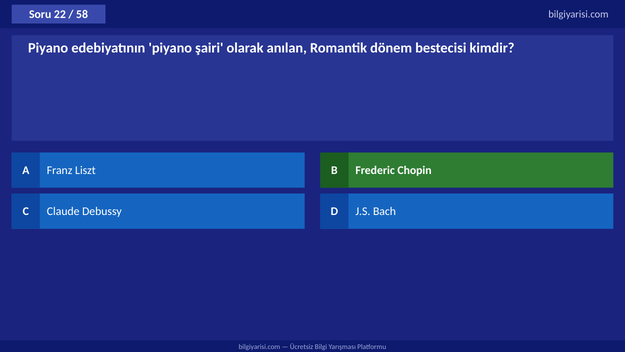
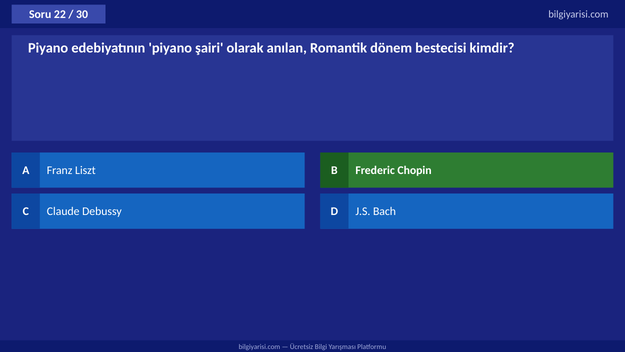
58: 58 -> 30 (82, 14)
